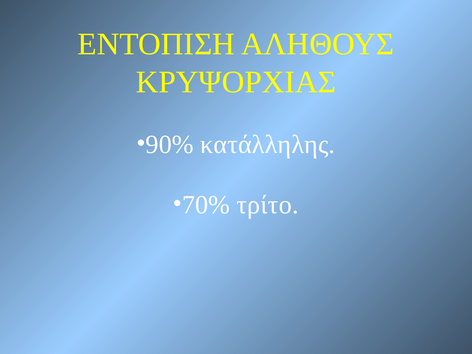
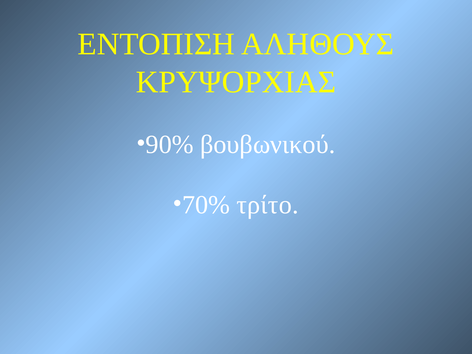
κατάλληλης: κατάλληλης -> βουβωνικού (268, 145)
